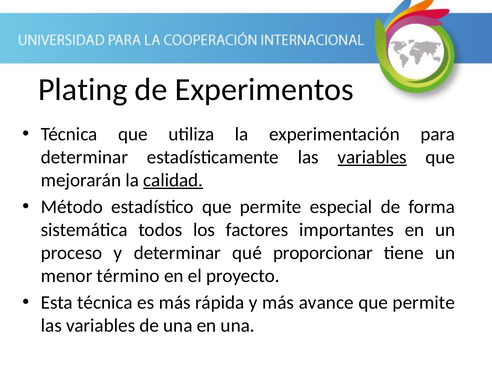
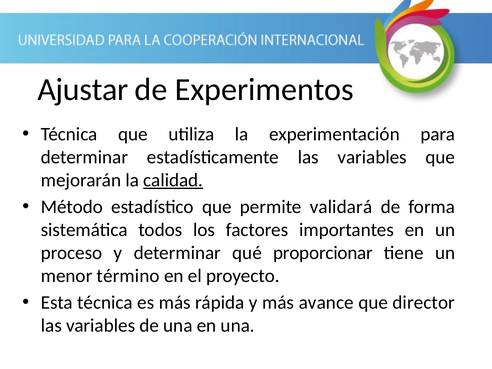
Plating: Plating -> Ajustar (83, 90)
variables underline: present -> none (372, 157)
especial: especial -> validará (341, 207)
permite: permite -> director (424, 303)
